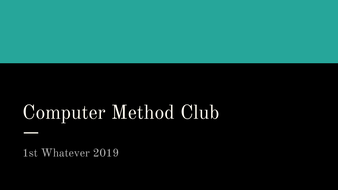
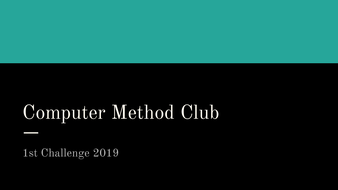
Whatever: Whatever -> Challenge (65, 153)
